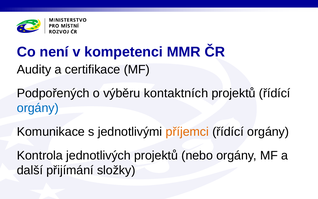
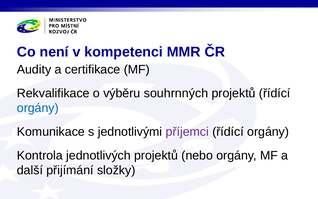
Podpořených: Podpořených -> Rekvalifikace (53, 93)
kontaktních: kontaktních -> souhrnných (176, 93)
příjemci colour: orange -> purple (187, 132)
